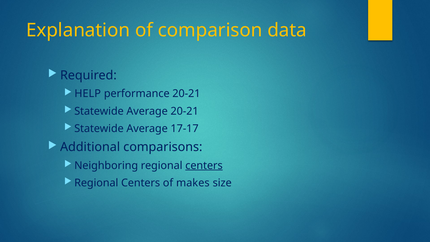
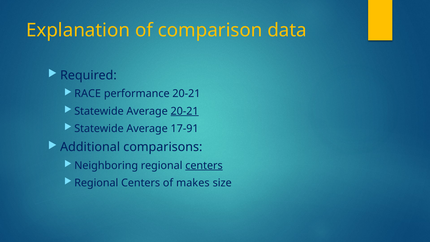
HELP: HELP -> RACE (88, 94)
20-21 underline: none -> present (185, 111)
17-17: 17-17 -> 17-91 (185, 128)
